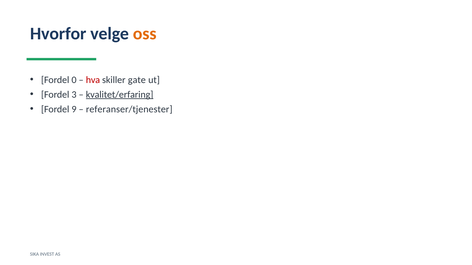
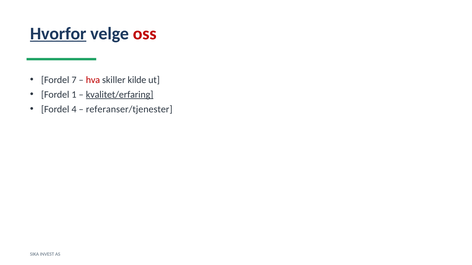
Hvorfor underline: none -> present (58, 34)
oss colour: orange -> red (145, 34)
0: 0 -> 7 (74, 80)
gate: gate -> kilde (137, 80)
3: 3 -> 1 (74, 95)
9: 9 -> 4 (74, 109)
